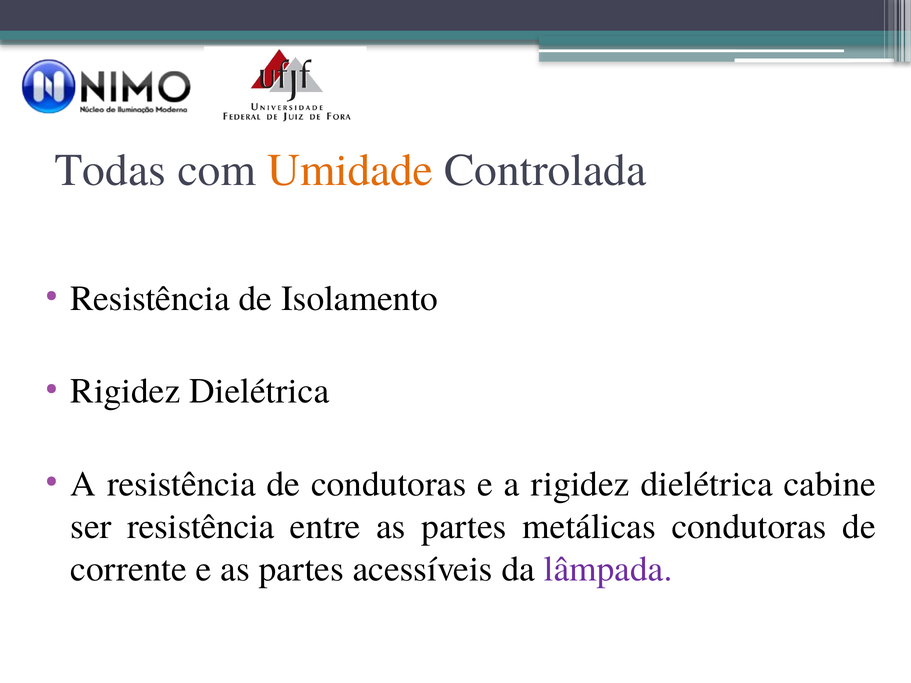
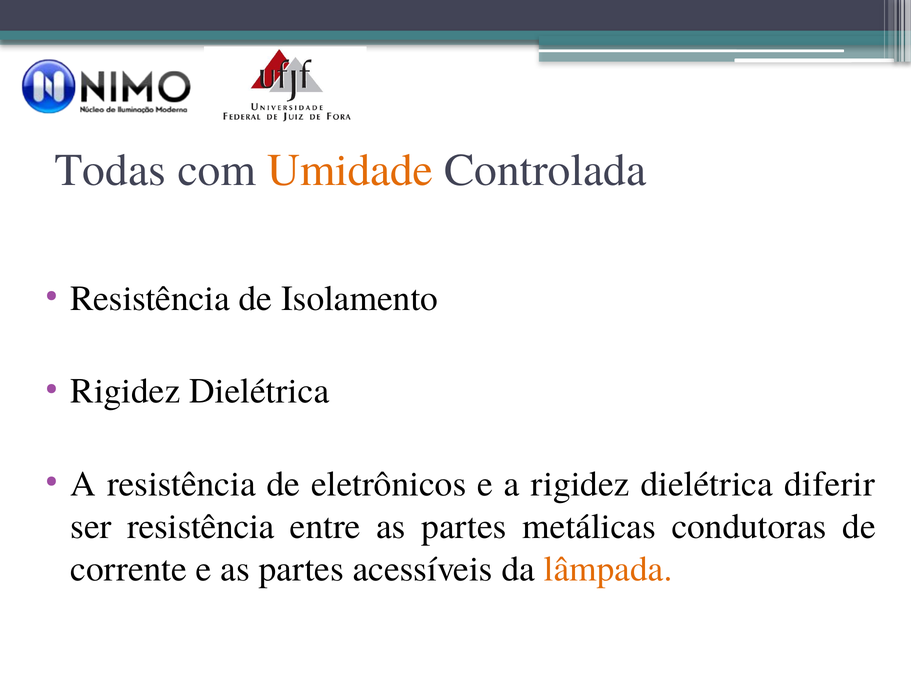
de condutoras: condutoras -> eletrônicos (389, 484)
cabine: cabine -> diferir (830, 484)
lâmpada colour: purple -> orange (608, 569)
